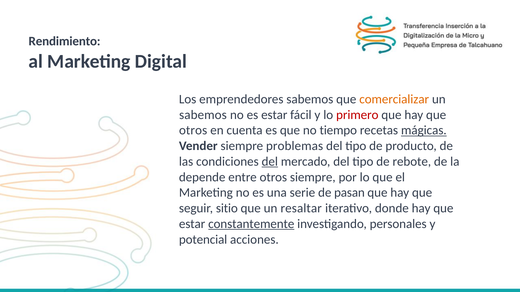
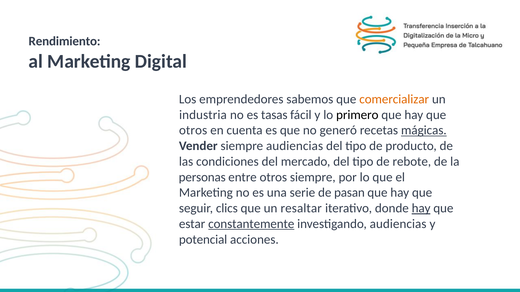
sabemos: sabemos -> industria (203, 115)
es estar: estar -> tasas (274, 115)
primero colour: red -> black (357, 115)
tiempo: tiempo -> generó (338, 131)
siempre problemas: problemas -> audiencias (295, 146)
del underline: present -> none (270, 162)
depende: depende -> personas (202, 177)
sitio: sitio -> clics (227, 209)
hay underline: none -> present (421, 209)
investigando personales: personales -> audiencias (398, 224)
